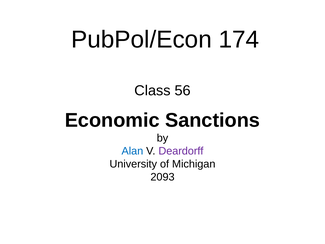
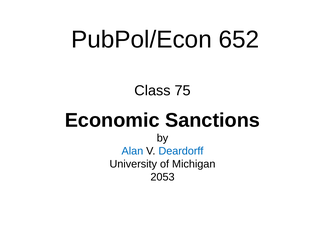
174: 174 -> 652 (239, 40)
56: 56 -> 75 (183, 91)
Deardorff colour: purple -> blue (181, 151)
2093: 2093 -> 2053 (163, 177)
